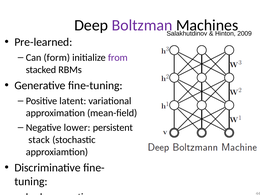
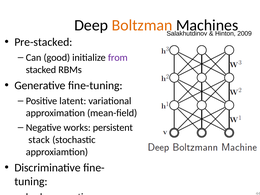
Boltzman colour: purple -> orange (142, 25)
Pre-learned: Pre-learned -> Pre-stacked (43, 42)
form: form -> good (57, 58)
lower: lower -> works (77, 128)
